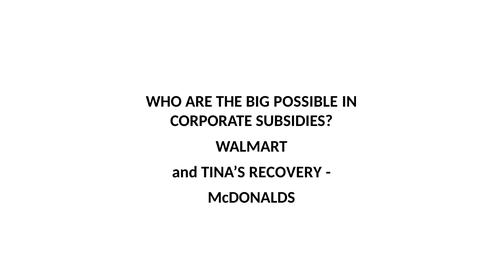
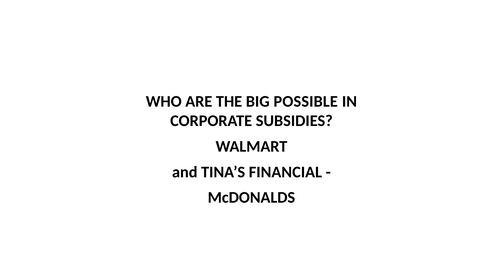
RECOVERY: RECOVERY -> FINANCIAL (285, 172)
